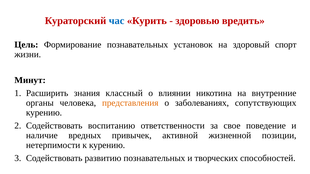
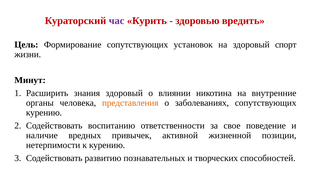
час colour: blue -> purple (117, 21)
Формирование познавательных: познавательных -> сопутствующих (138, 45)
знания классный: классный -> здоровый (124, 93)
